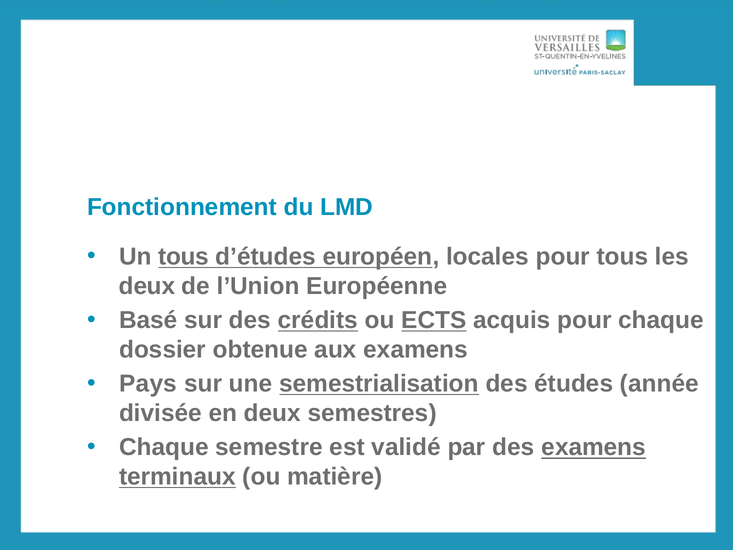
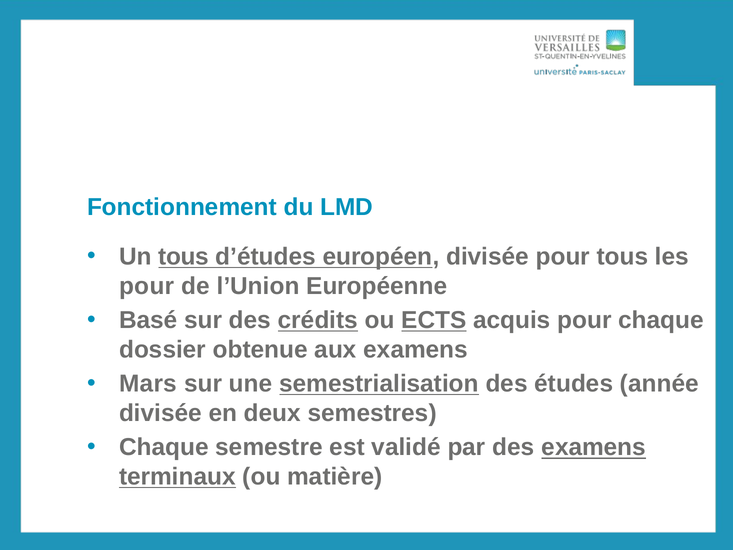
européen locales: locales -> divisée (488, 257)
deux: deux -> pour (147, 286)
Pays: Pays -> Mars (148, 384)
